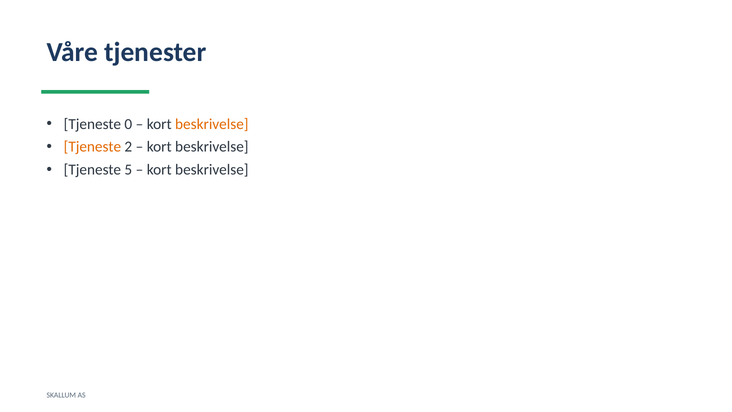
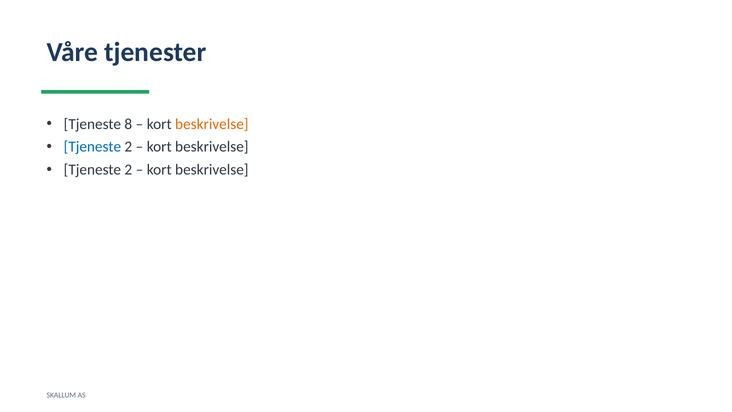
0: 0 -> 8 (128, 124)
Tjeneste colour: orange -> blue (92, 147)
5: 5 -> 2 (128, 170)
